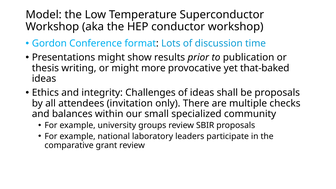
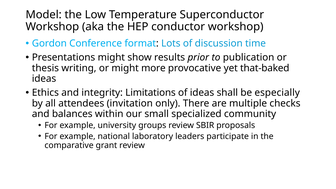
Challenges: Challenges -> Limitations (151, 93)
be proposals: proposals -> especially (277, 93)
